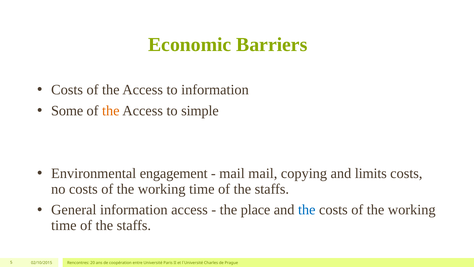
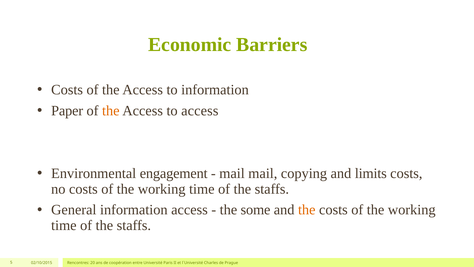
Some: Some -> Paper (67, 111)
to simple: simple -> access (200, 111)
place: place -> some (256, 210)
the colour: blue -> orange (307, 210)
